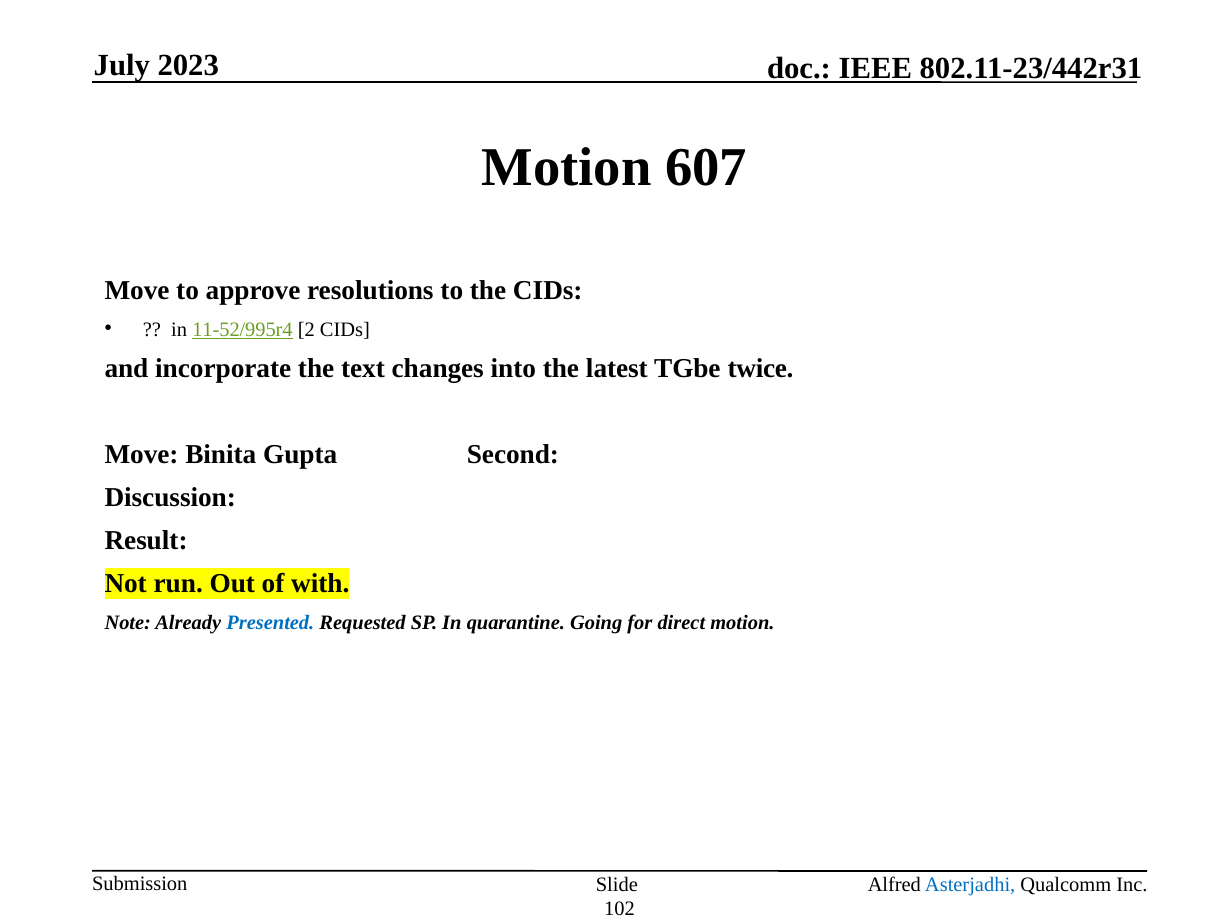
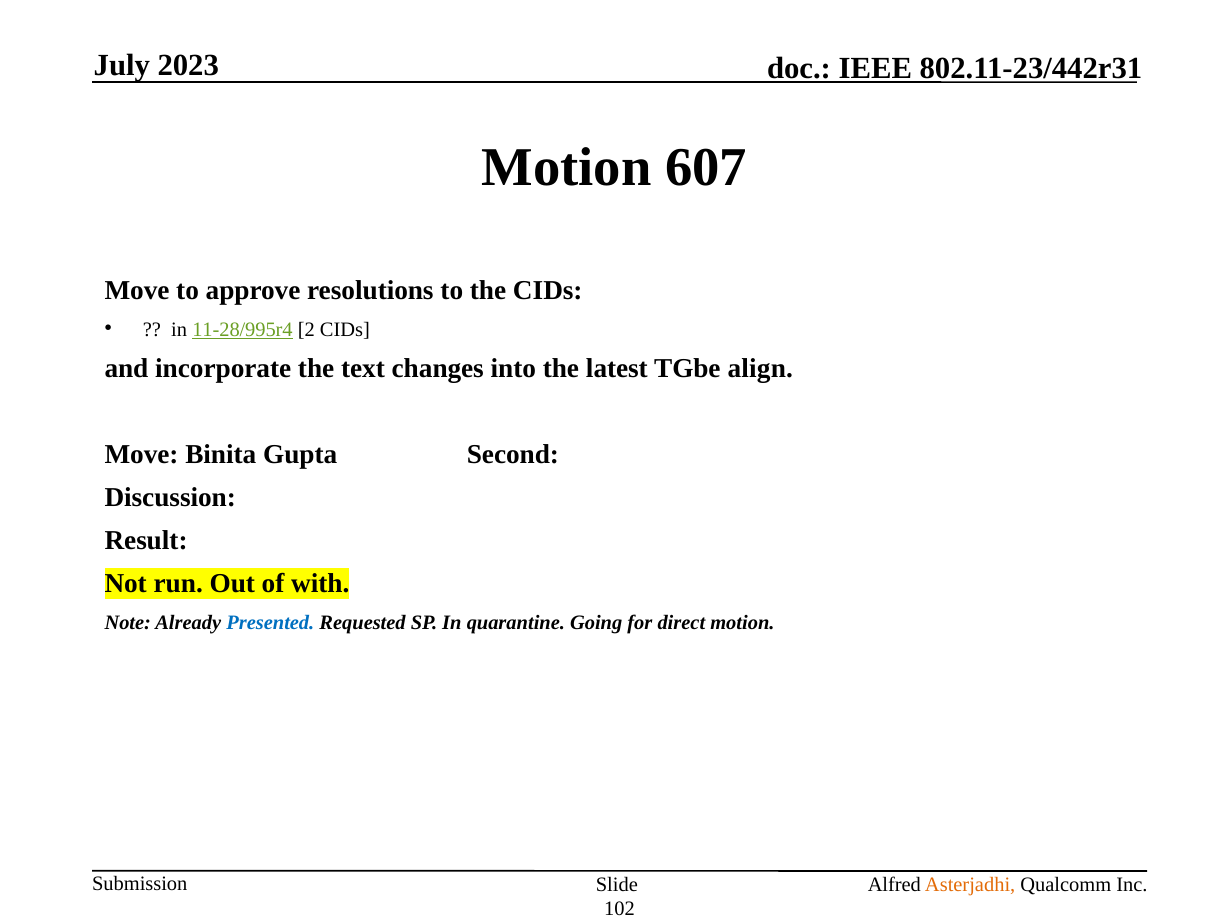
11-52/995r4: 11-52/995r4 -> 11-28/995r4 (242, 329)
twice: twice -> align (760, 369)
Asterjadhi colour: blue -> orange (970, 884)
